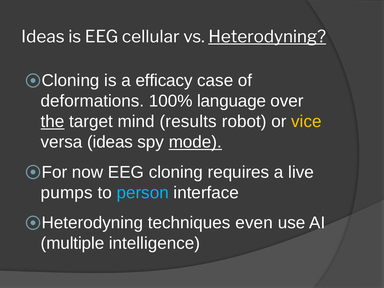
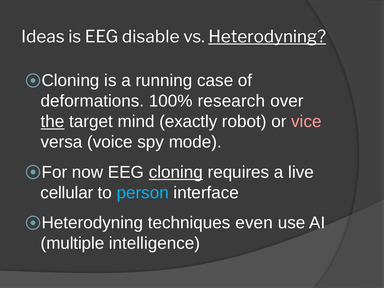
cellular: cellular -> disable (151, 37)
efficacy: efficacy -> running (164, 81)
language: language -> research (231, 101)
results: results -> exactly (188, 122)
vice colour: yellow -> pink (306, 122)
versa ideas: ideas -> voice (110, 142)
mode underline: present -> none (195, 142)
cloning underline: none -> present (176, 172)
pumps: pumps -> cellular (67, 193)
